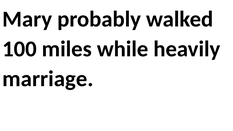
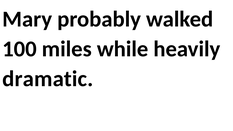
marriage: marriage -> dramatic (48, 79)
